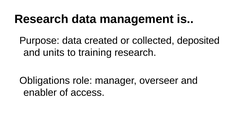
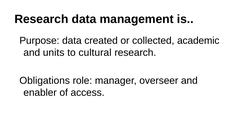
deposited: deposited -> academic (198, 41)
training: training -> cultural (95, 53)
